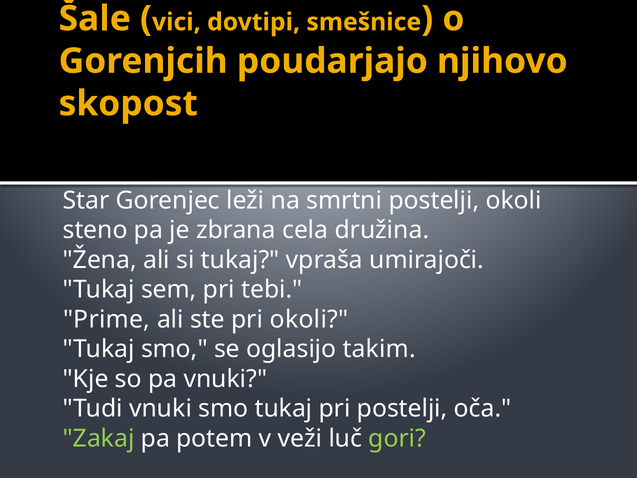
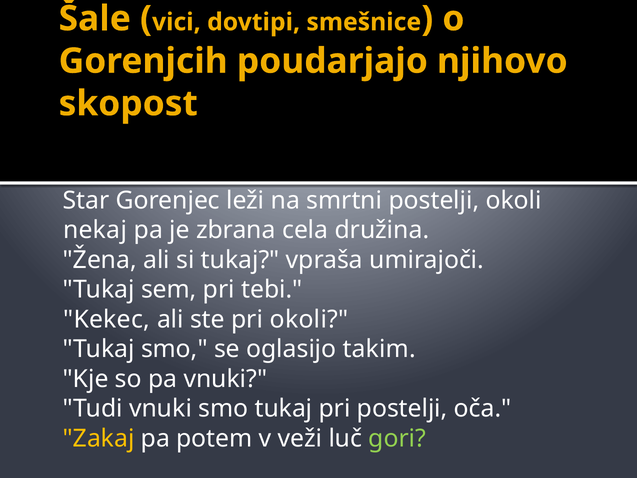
steno: steno -> nekaj (95, 230)
Prime: Prime -> Kekec (107, 319)
Zakaj colour: light green -> yellow (99, 438)
